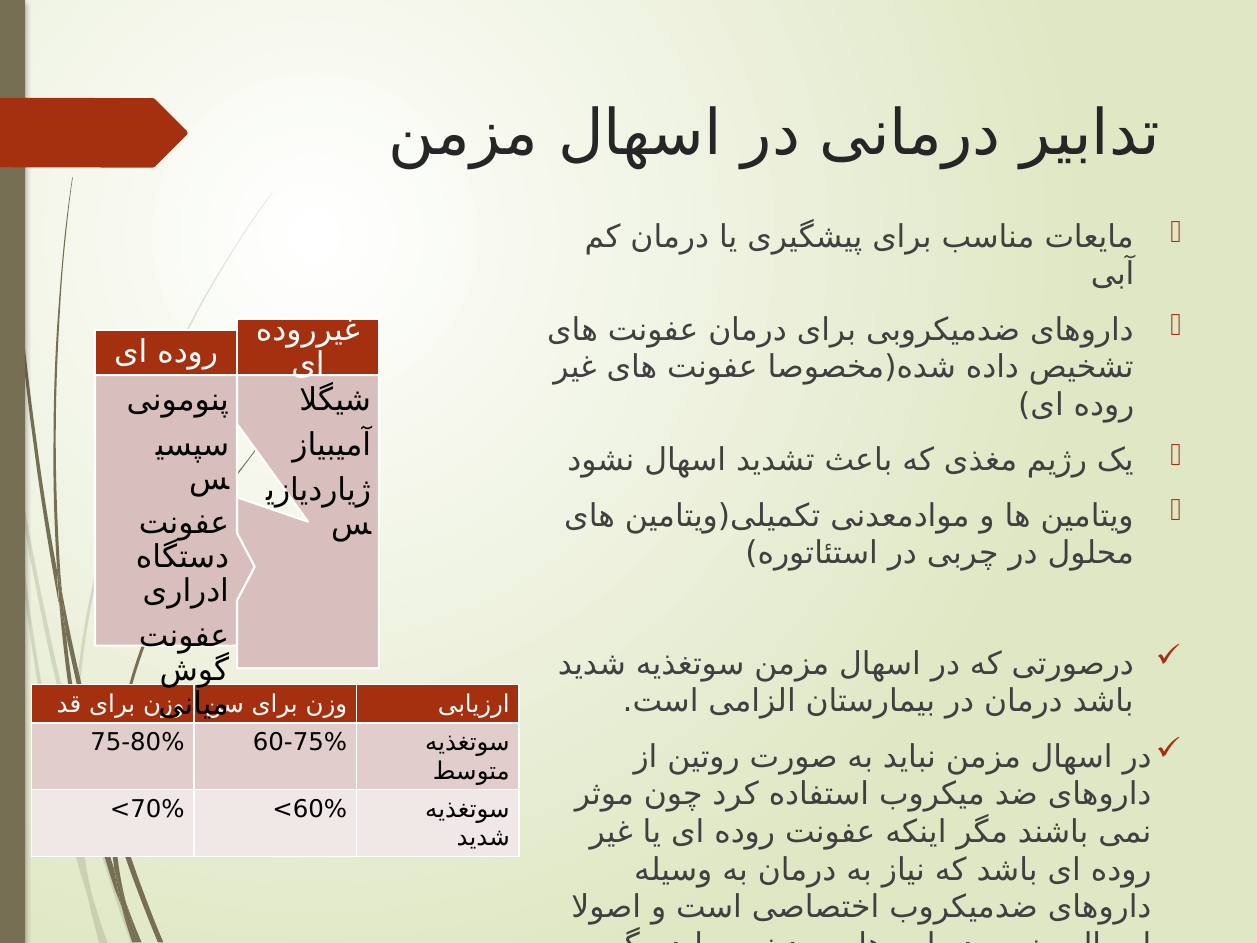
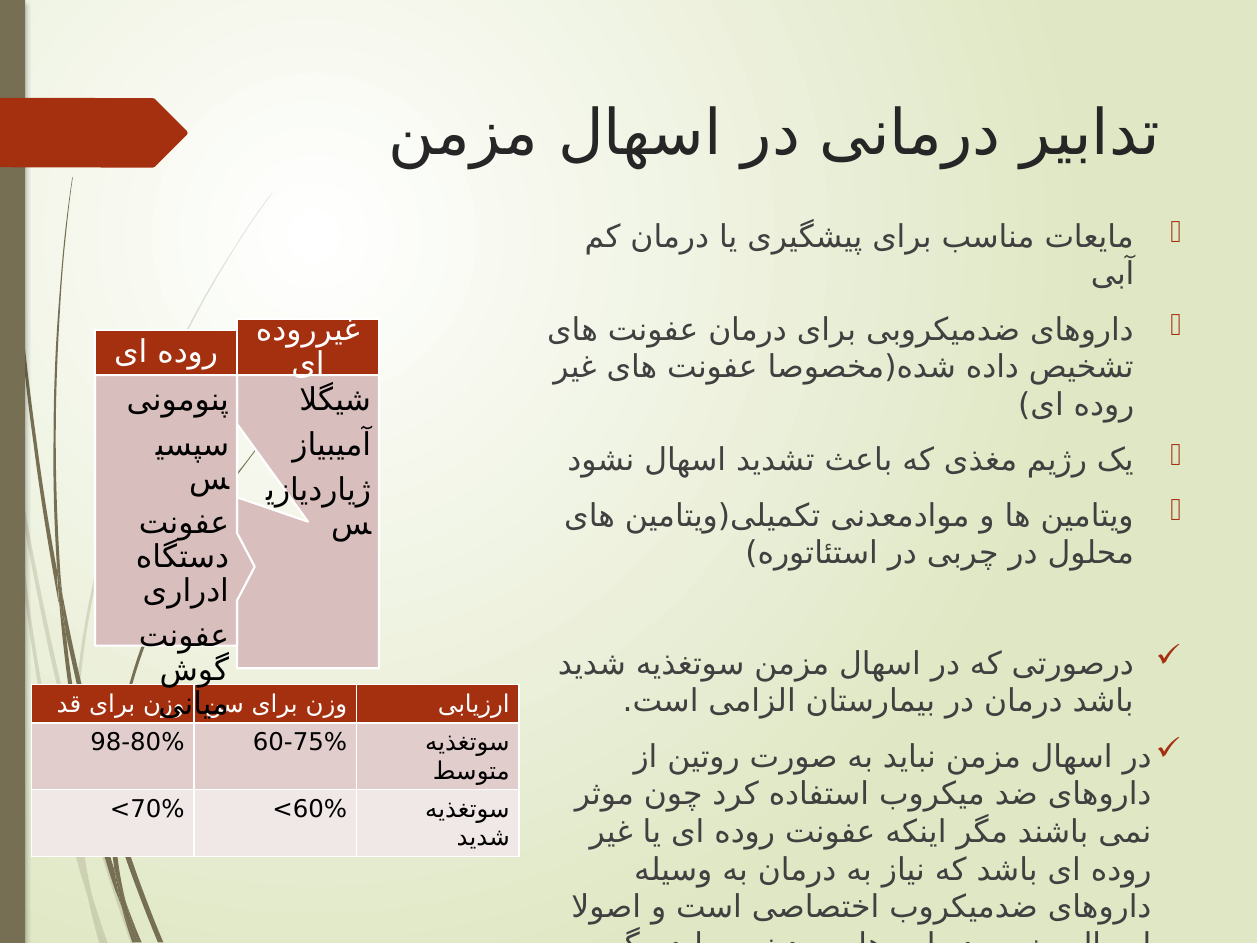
75-80%: 75-80% -> 98-80% (137, 742)
